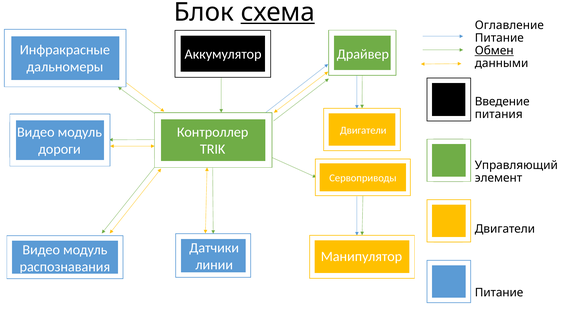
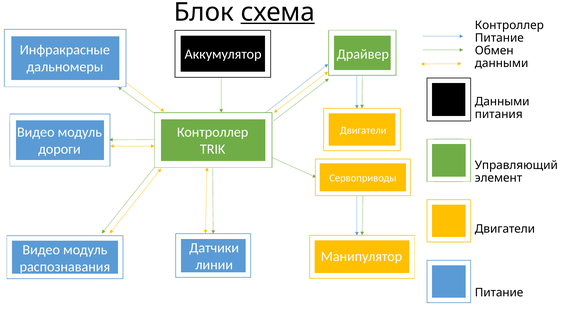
Оглавление: Оглавление -> Контроллер (509, 25)
Обмен underline: present -> none (494, 51)
Введение: Введение -> Данными (502, 102)
